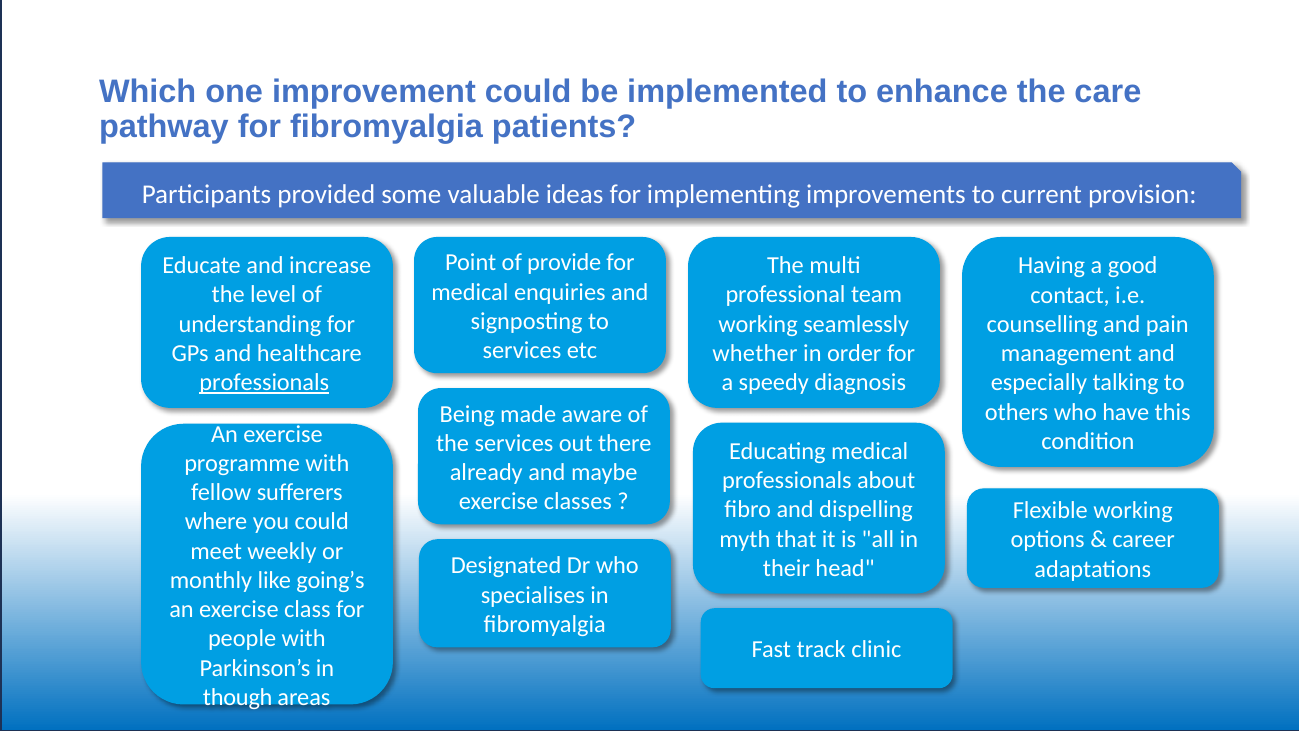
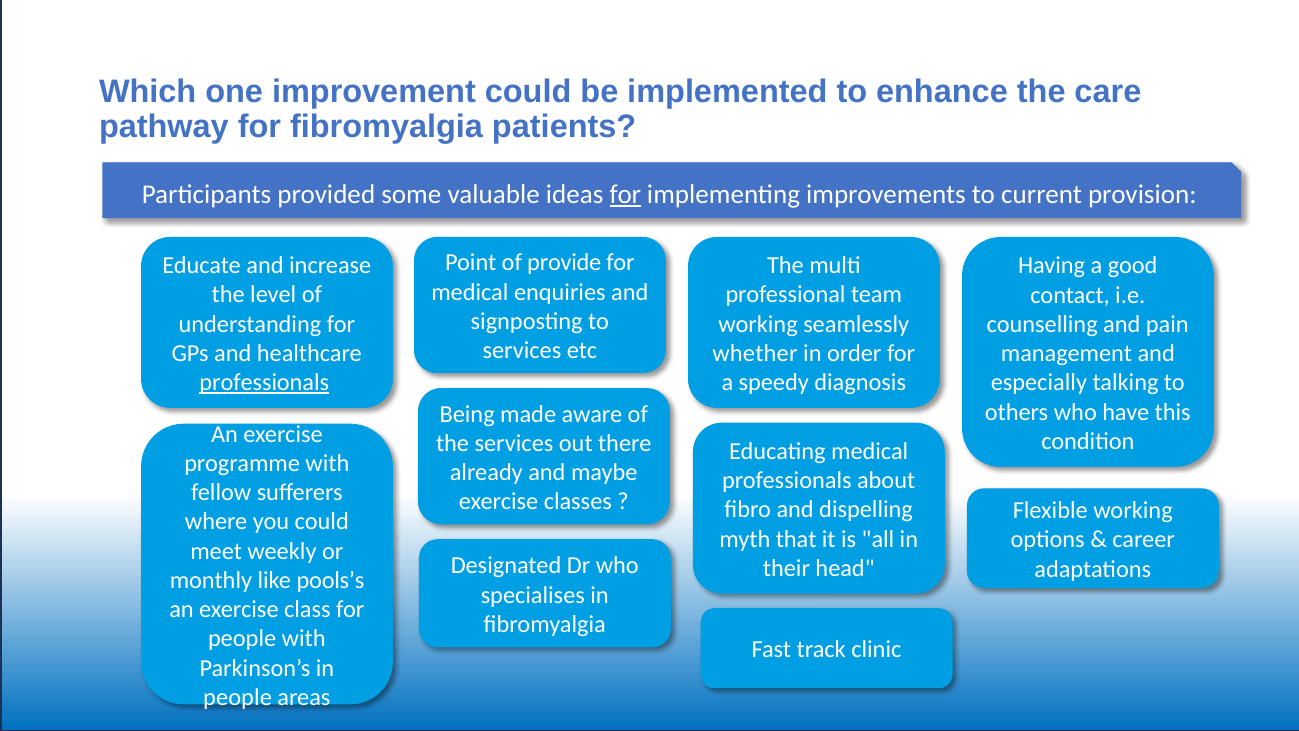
for underline: none -> present (625, 194)
going’s: going’s -> pools’s (330, 580)
though: though -> people (238, 697)
